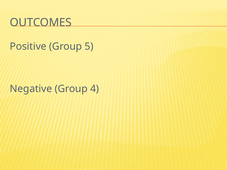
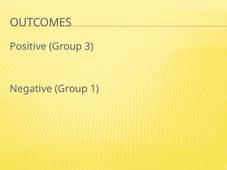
5: 5 -> 3 (89, 46)
4: 4 -> 1 (95, 89)
